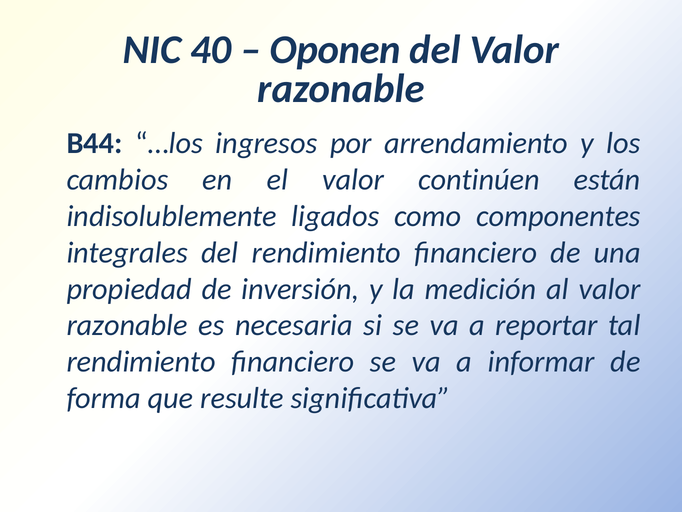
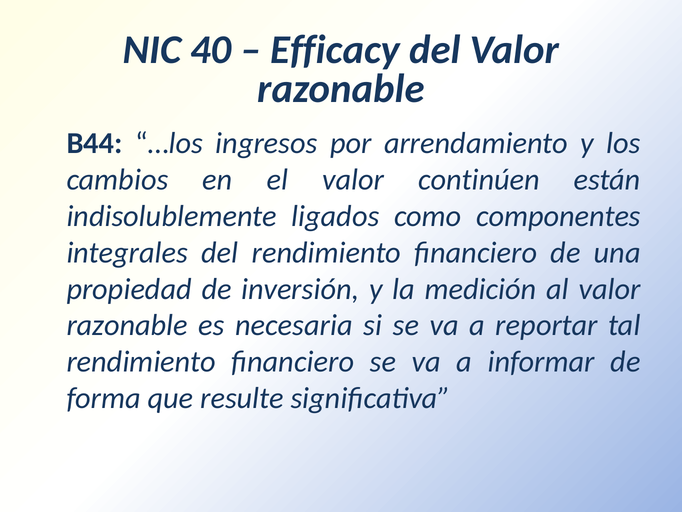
Oponen: Oponen -> Efficacy (335, 50)
